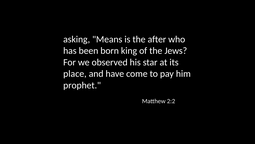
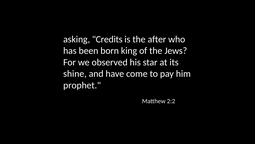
Means: Means -> Credits (107, 39)
place: place -> shine (75, 74)
